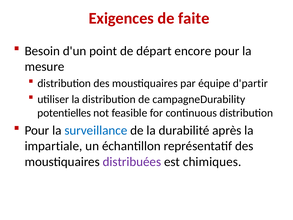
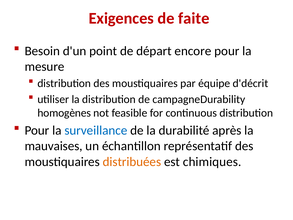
d'partir: d'partir -> d'décrit (250, 83)
potentielles: potentielles -> homogènes (64, 113)
impartiale: impartiale -> mauvaises (54, 146)
distribuées colour: purple -> orange (132, 162)
